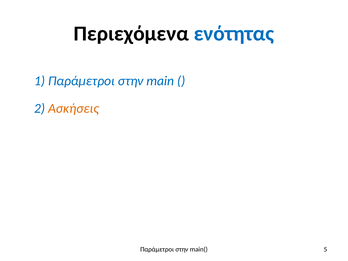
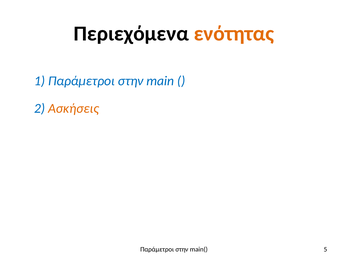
ενότητας colour: blue -> orange (234, 34)
